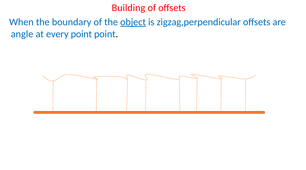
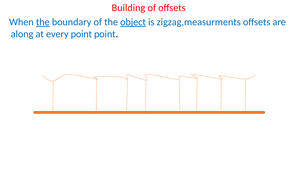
the underline: none -> present (43, 22)
zigzag,perpendicular: zigzag,perpendicular -> zigzag,measurments (199, 22)
angle: angle -> along (22, 34)
